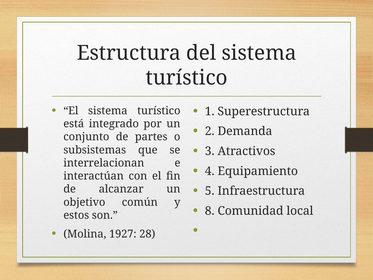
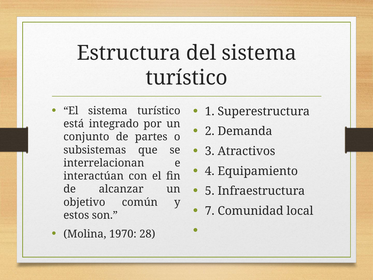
8: 8 -> 7 (210, 211)
1927: 1927 -> 1970 (123, 234)
